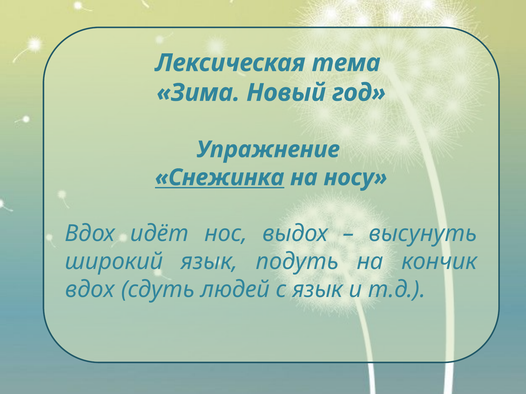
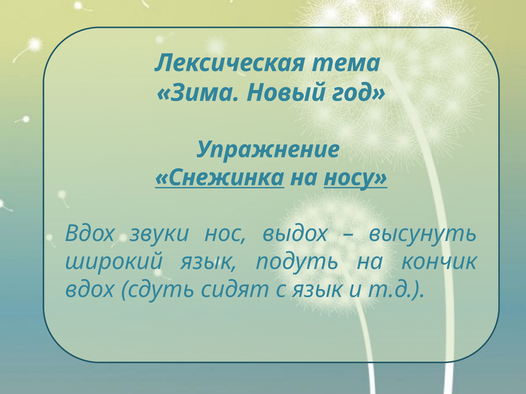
носу underline: none -> present (355, 178)
идёт: идёт -> звуки (160, 234)
людей: людей -> сидят (235, 290)
